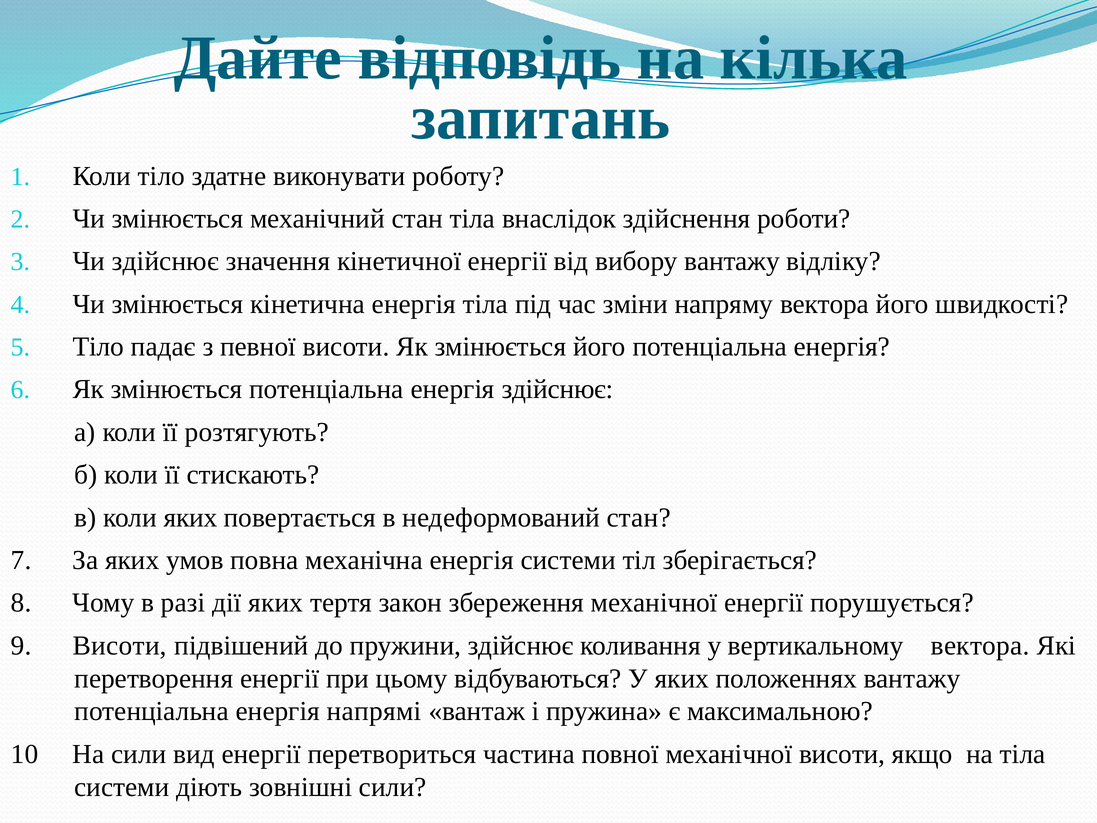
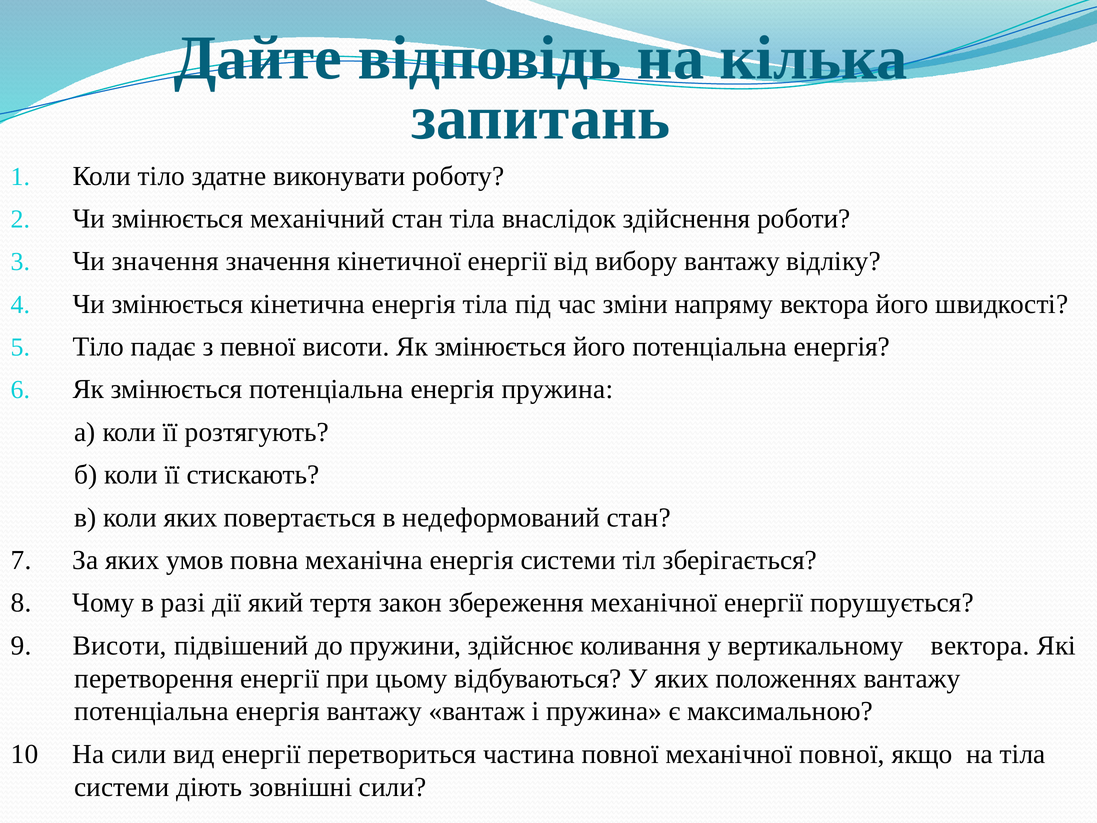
Чи здійснює: здійснює -> значення (165, 261)
енергія здійснює: здійснює -> пружина (557, 389)
дії яких: яких -> який (276, 603)
енергія напрямі: напрямі -> вантажу (374, 711)
механічної висоти: висоти -> повної (842, 754)
